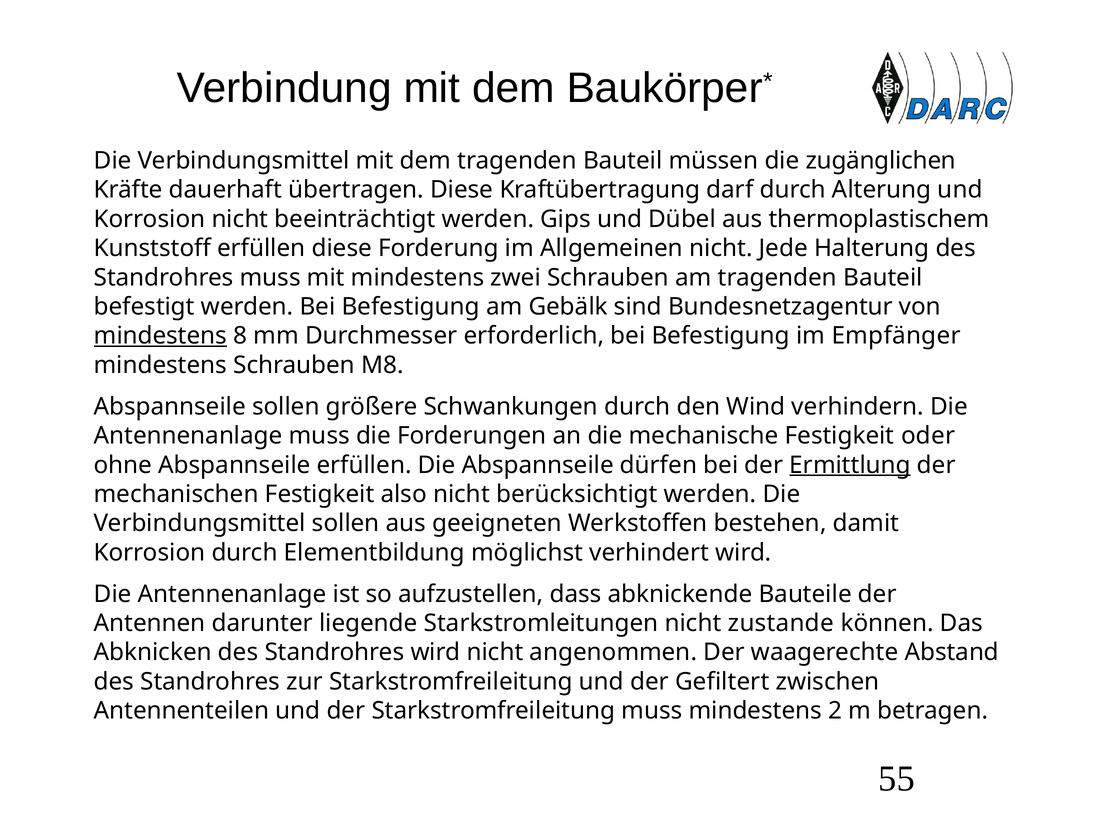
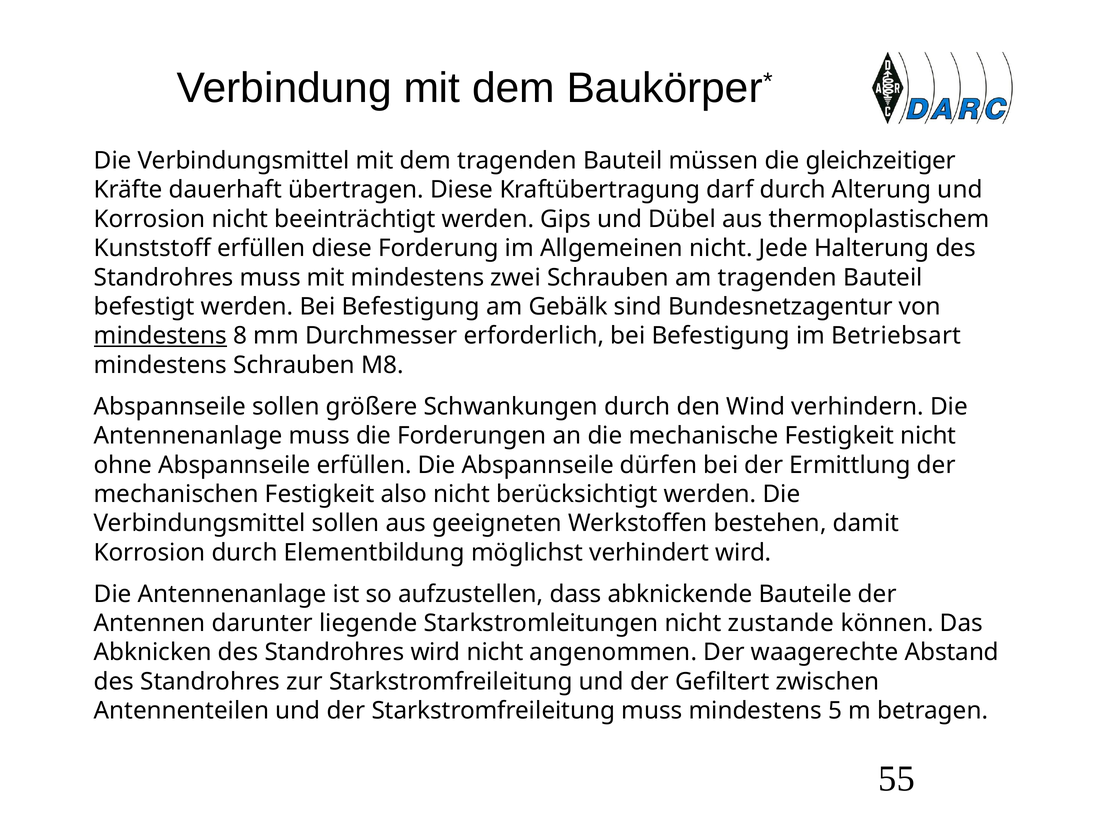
zugänglichen: zugänglichen -> gleichzeitiger (881, 161)
Empfänger: Empfänger -> Betriebsart (896, 336)
Festigkeit oder: oder -> nicht (928, 436)
Ermittlung underline: present -> none (850, 465)
2: 2 -> 5 (835, 711)
